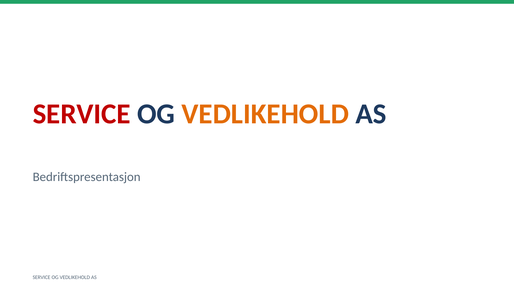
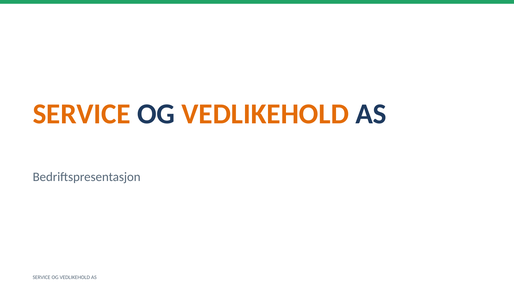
SERVICE colour: red -> orange (82, 114)
